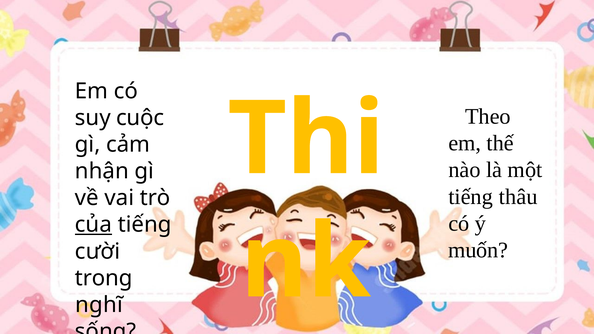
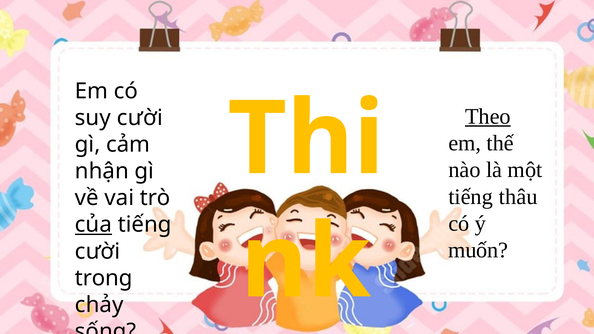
Theo underline: none -> present (488, 117)
suy cuộc: cuộc -> cười (140, 118)
nghĩ: nghĩ -> chảy (99, 305)
